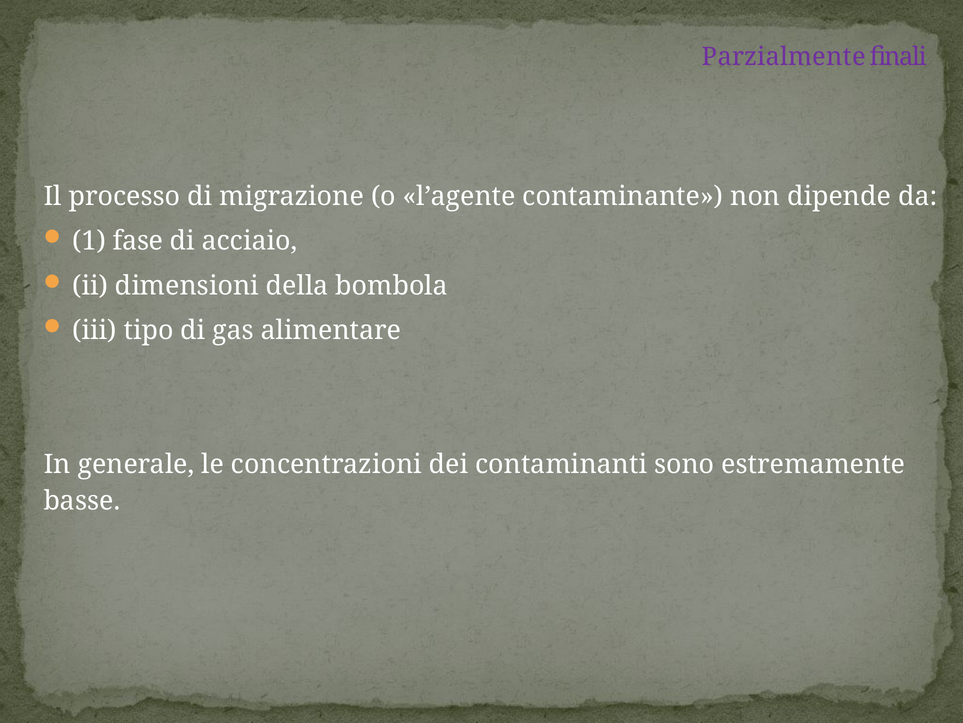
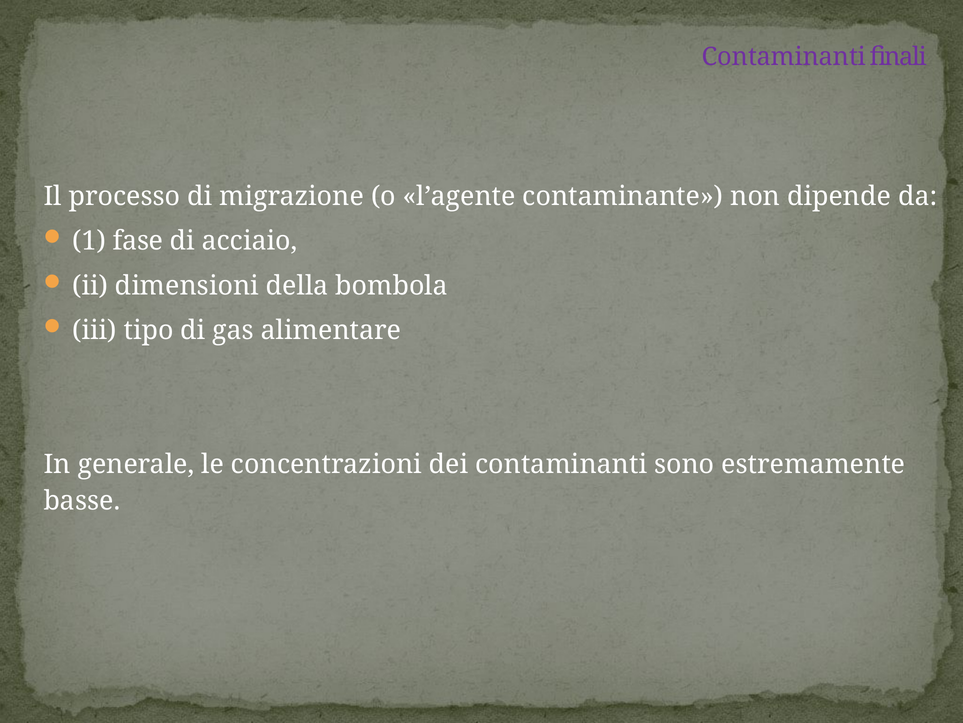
Parzialmente: Parzialmente -> Contaminanti (784, 57)
